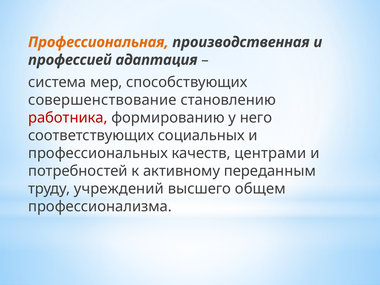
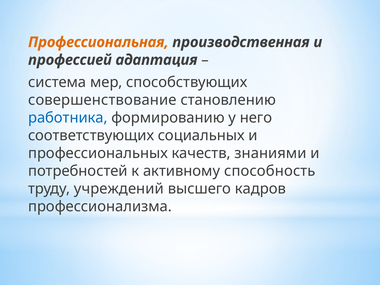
работника colour: red -> blue (68, 118)
центрами: центрами -> знаниями (270, 153)
переданным: переданным -> способность (270, 171)
общем: общем -> кадров (260, 189)
